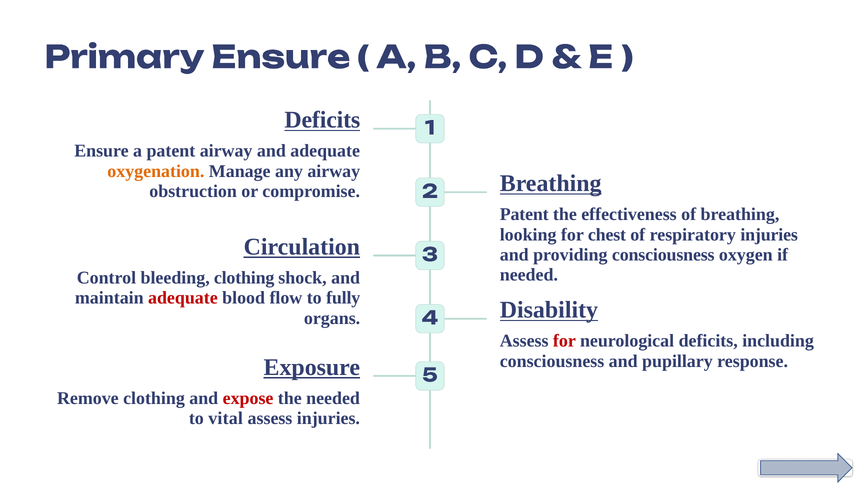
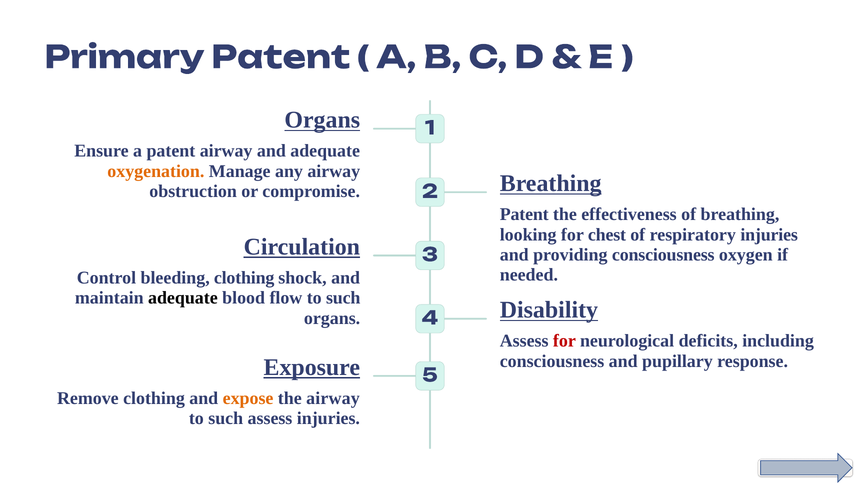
Primary Ensure: Ensure -> Patent (281, 58)
Deficits: Deficits -> Organs (322, 120)
adequate colour: red -> black (183, 298)
flow to fully: fully -> such (343, 298)
expose colour: red -> orange (248, 398)
the needed: needed -> airway (333, 398)
vital: vital -> such (226, 418)
